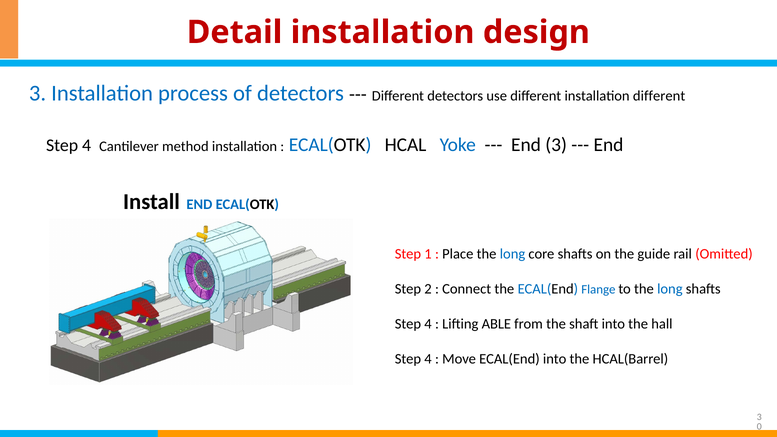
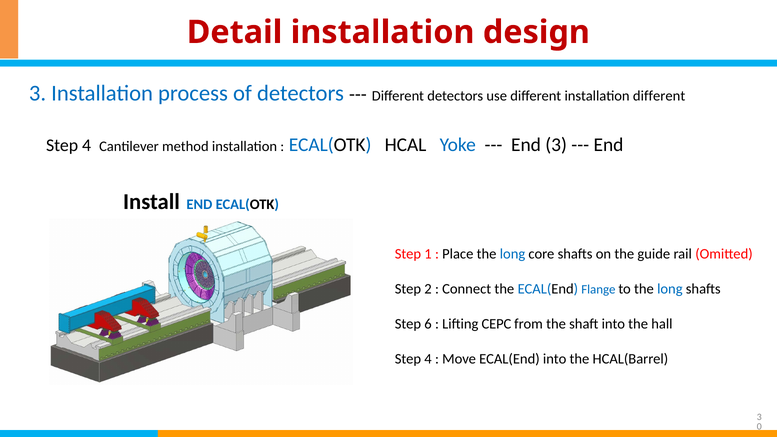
4: 4 -> 6 (428, 324)
ABLE: ABLE -> CEPC (496, 324)
